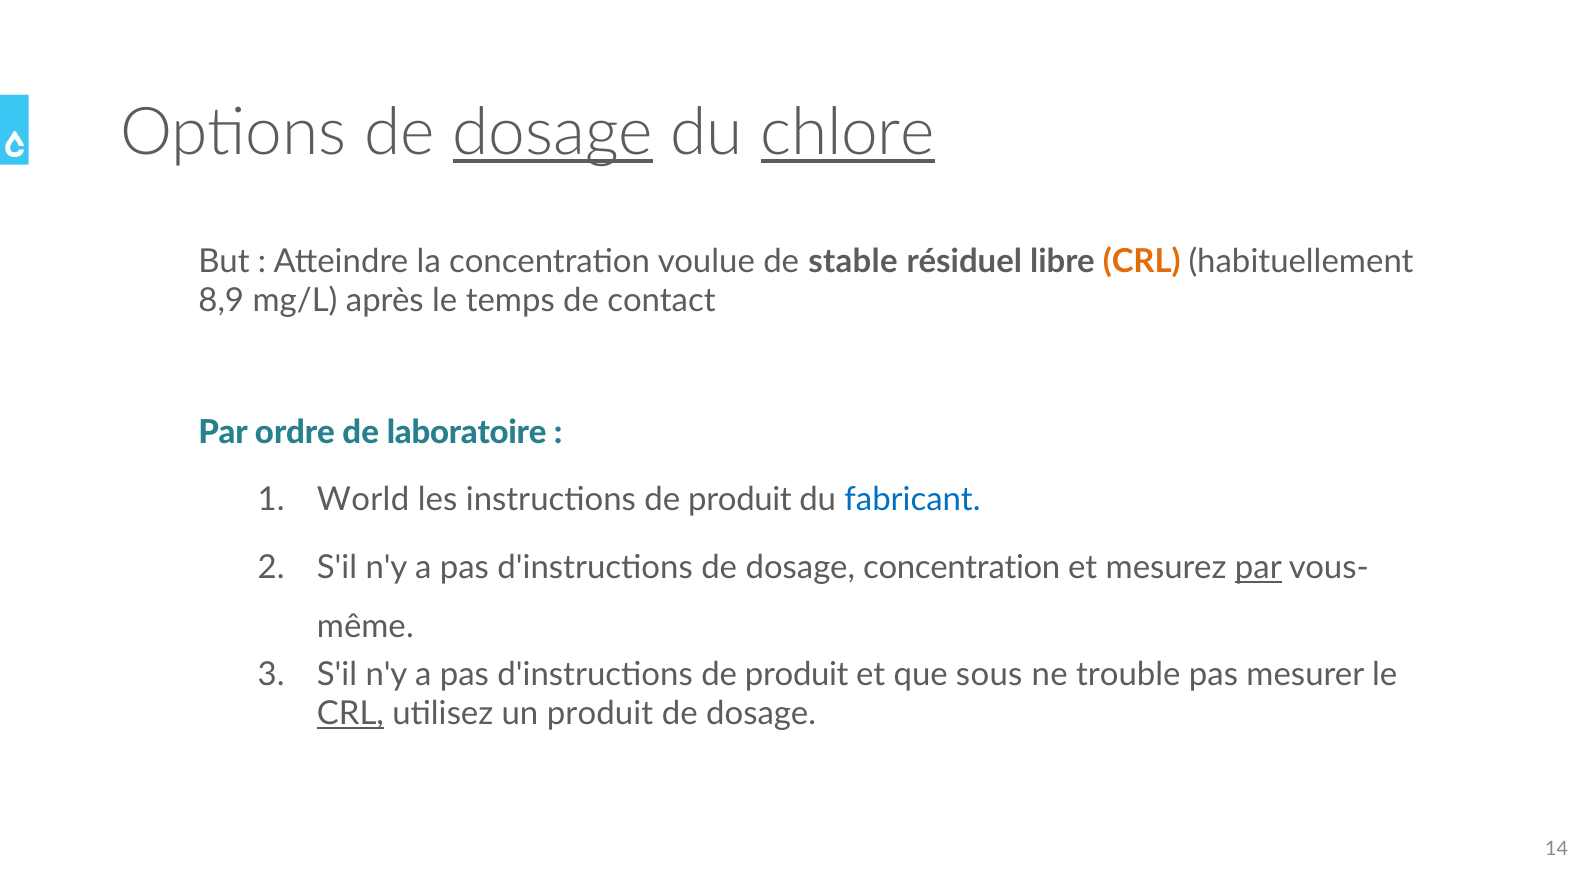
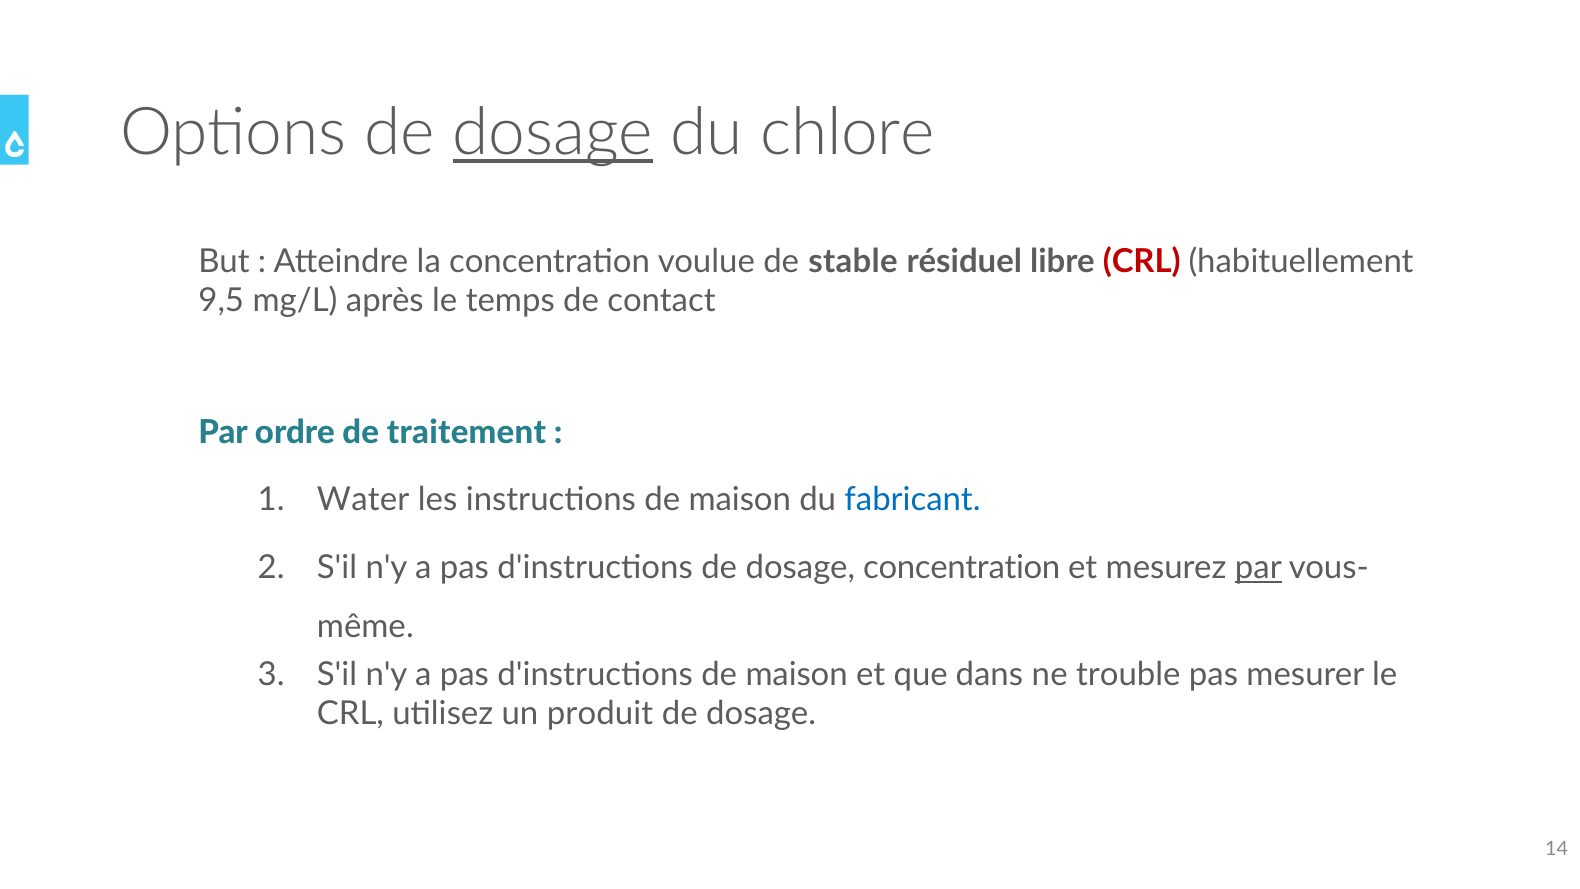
chlore underline: present -> none (848, 133)
CRL colour: orange -> red (1142, 261)
8,9: 8,9 -> 9,5 (221, 301)
laboratoire: laboratoire -> traitement (466, 432)
World: World -> Water (363, 500)
instructions de produit: produit -> maison (740, 500)
d'instructions de produit: produit -> maison (797, 674)
sous: sous -> dans (989, 674)
CRL underline: present -> none (350, 714)
